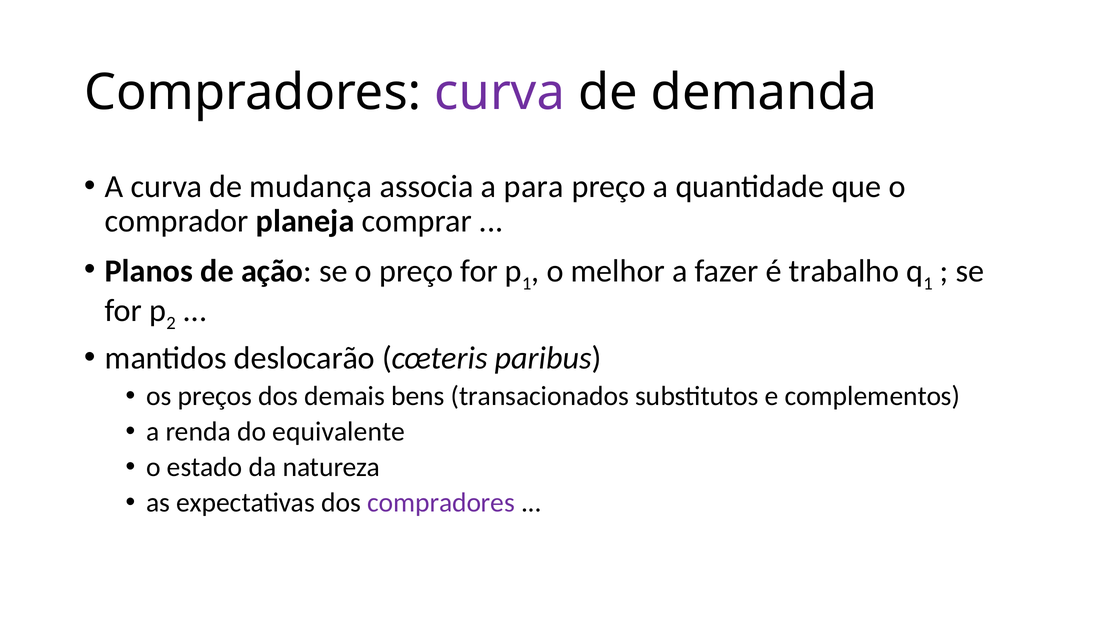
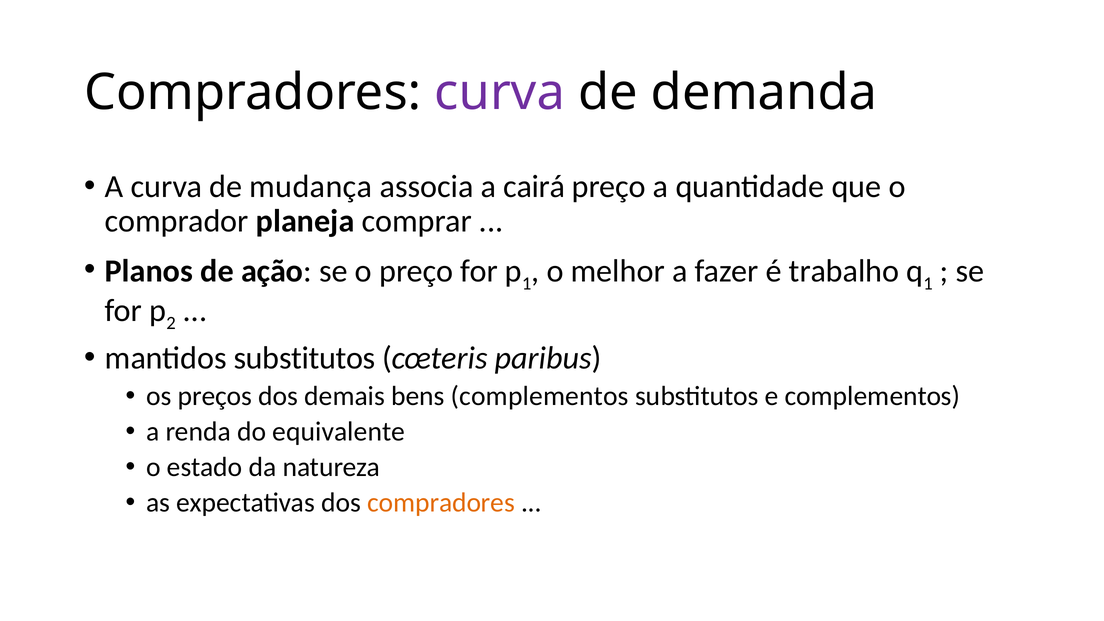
para: para -> cairá (534, 187)
mantidos deslocarão: deslocarão -> substitutos (305, 358)
bens transacionados: transacionados -> complementos (540, 396)
compradores colour: purple -> orange (441, 503)
